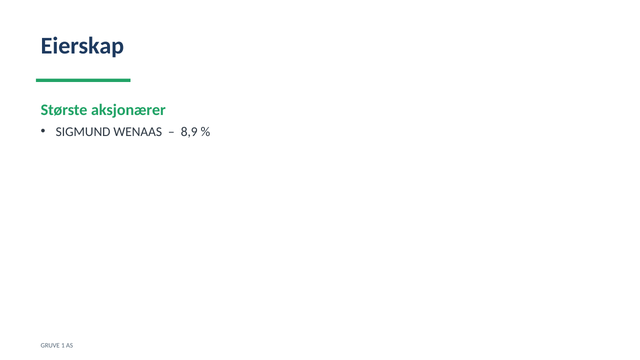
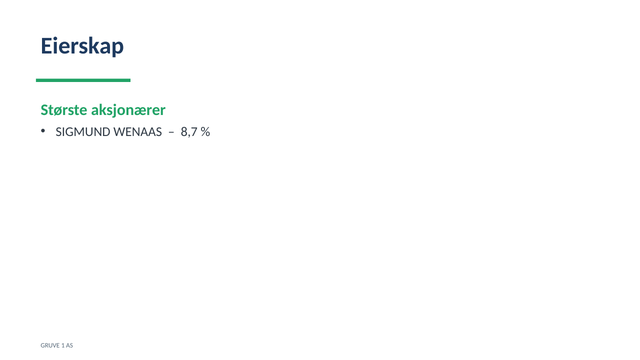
8,9: 8,9 -> 8,7 (189, 132)
